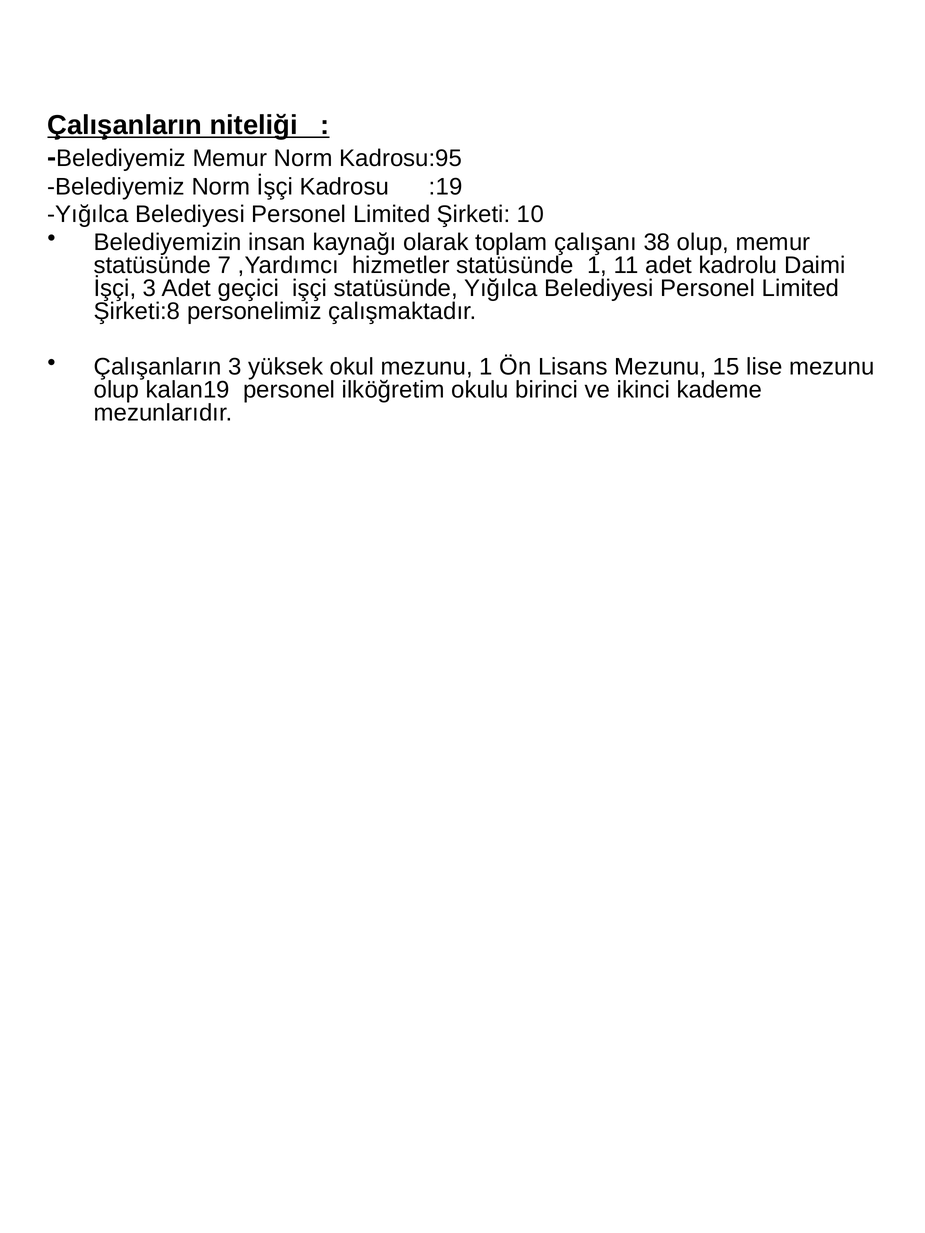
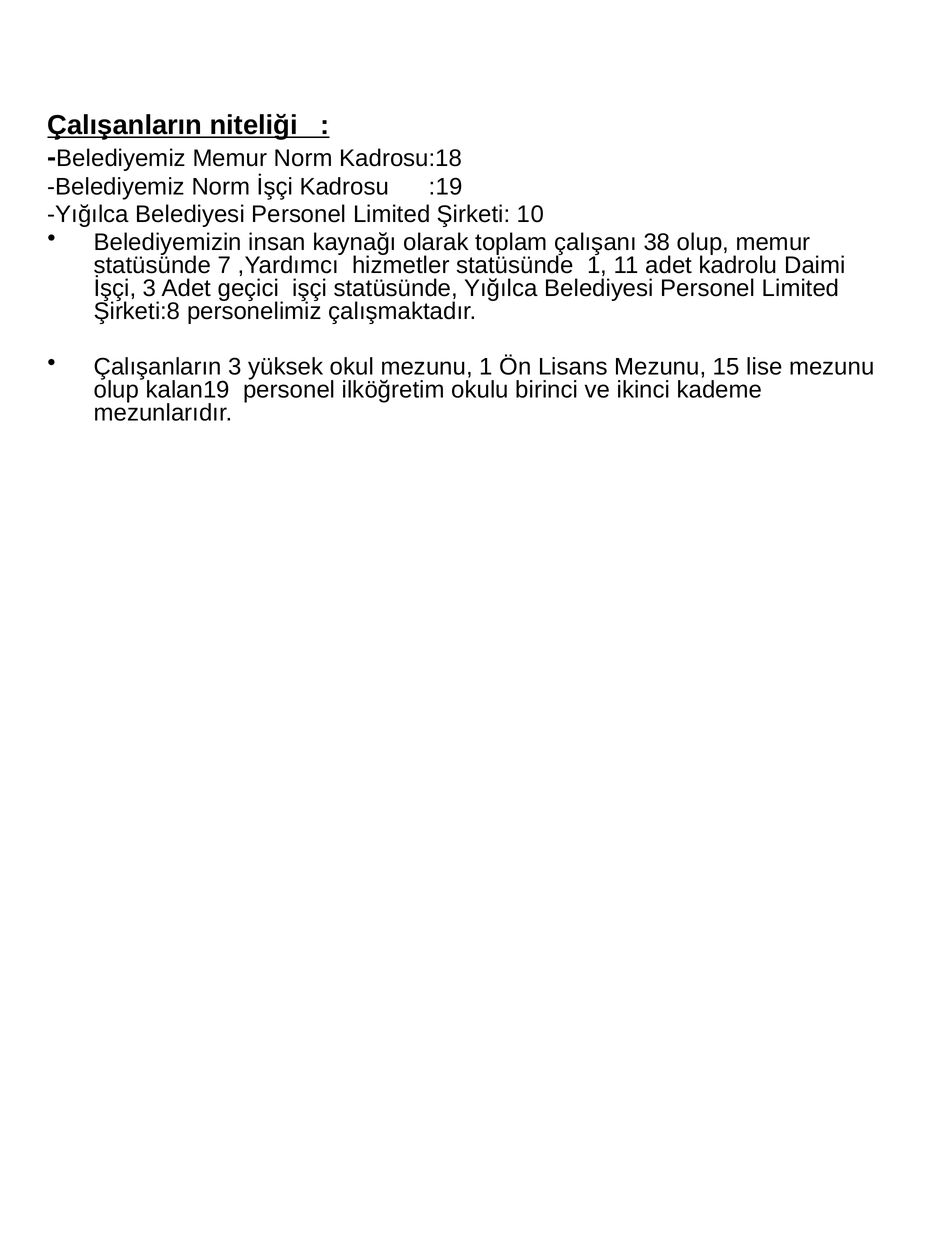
Kadrosu:95: Kadrosu:95 -> Kadrosu:18 (401, 158)
